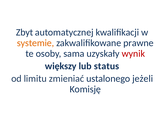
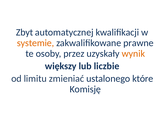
sama: sama -> przez (74, 54)
wynik colour: red -> orange (133, 54)
status: status -> liczbie (107, 66)
jeżeli: jeżeli -> które (143, 79)
